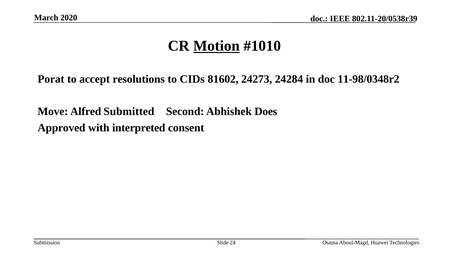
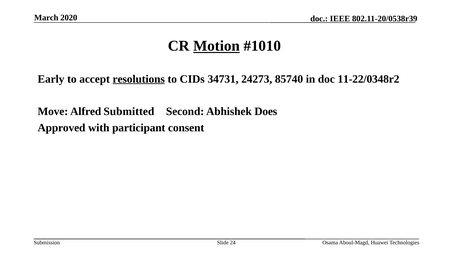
Porat: Porat -> Early (51, 79)
resolutions underline: none -> present (139, 79)
81602: 81602 -> 34731 (223, 79)
24284: 24284 -> 85740 (289, 79)
11-98/0348r2: 11-98/0348r2 -> 11-22/0348r2 (368, 79)
interpreted: interpreted -> participant (139, 128)
